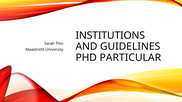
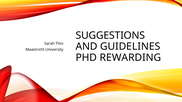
INSTITUTIONS: INSTITUTIONS -> SUGGESTIONS (110, 36)
PARTICULAR: PARTICULAR -> REWARDING (130, 58)
